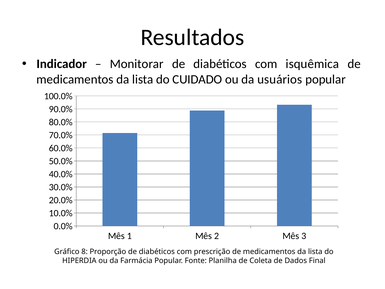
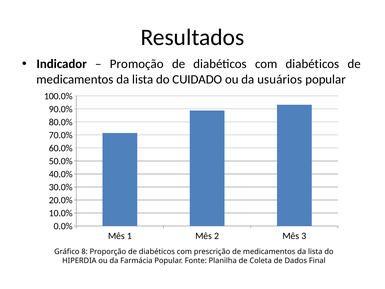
Monitorar: Monitorar -> Promoção (137, 64)
com isquêmica: isquêmica -> diabéticos (312, 64)
